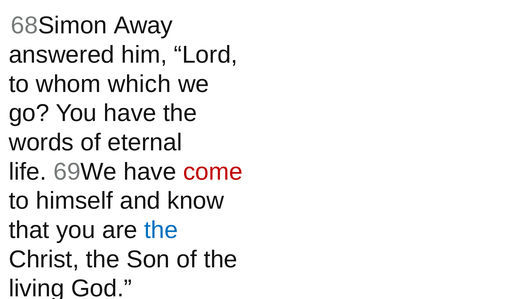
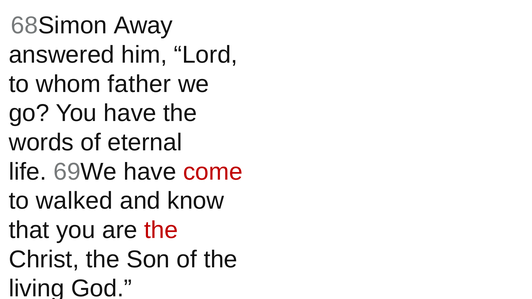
which: which -> father (139, 84)
himself: himself -> walked (74, 201)
the colour: blue -> red (161, 230)
